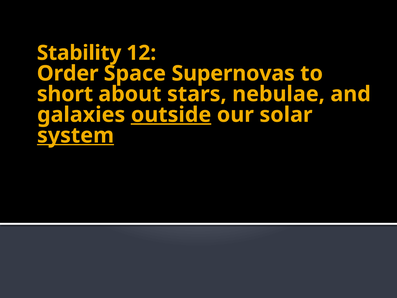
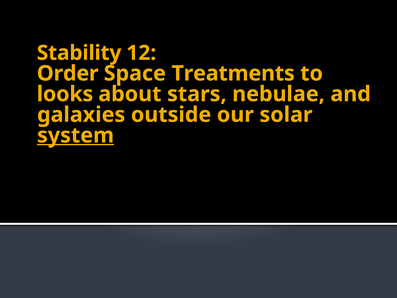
Supernovas: Supernovas -> Treatments (233, 73)
short: short -> looks (65, 94)
outside underline: present -> none (171, 115)
